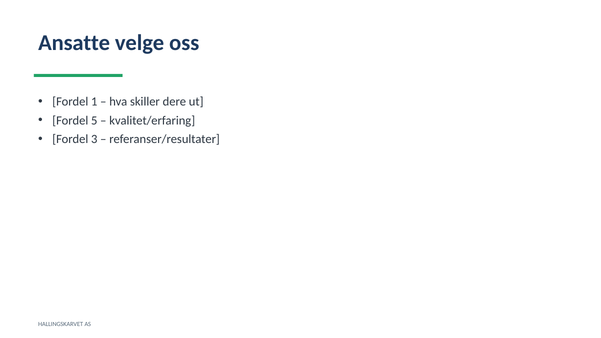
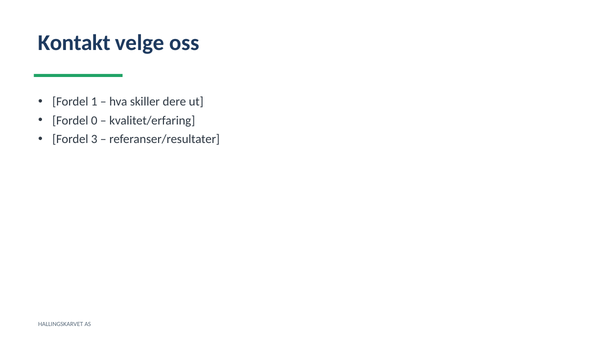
Ansatte: Ansatte -> Kontakt (74, 43)
5: 5 -> 0 (94, 121)
